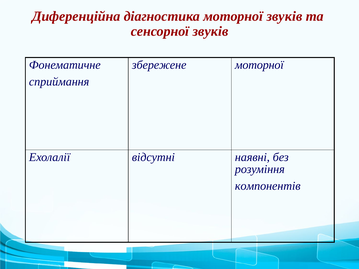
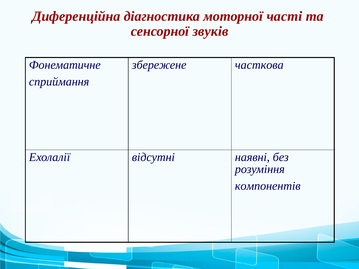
моторної звуків: звуків -> часті (284, 16)
збережене моторної: моторної -> часткова (259, 65)
